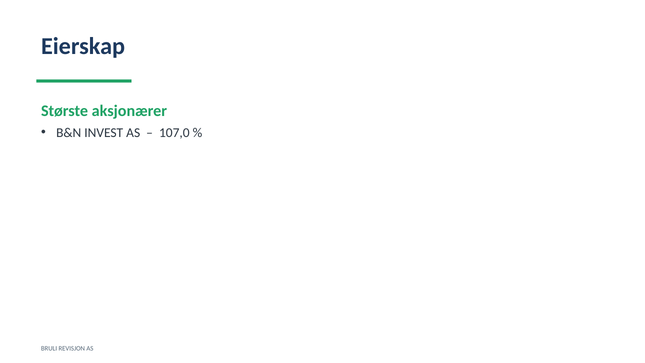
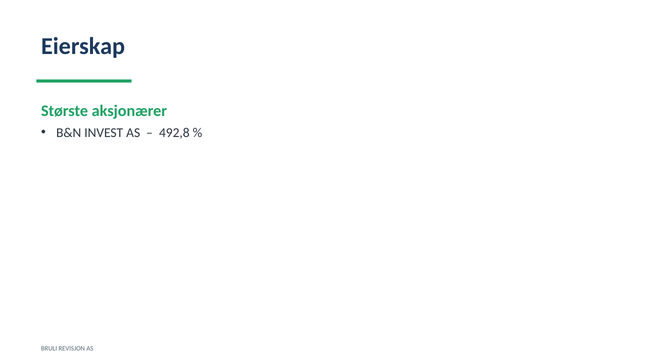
107,0: 107,0 -> 492,8 (174, 133)
